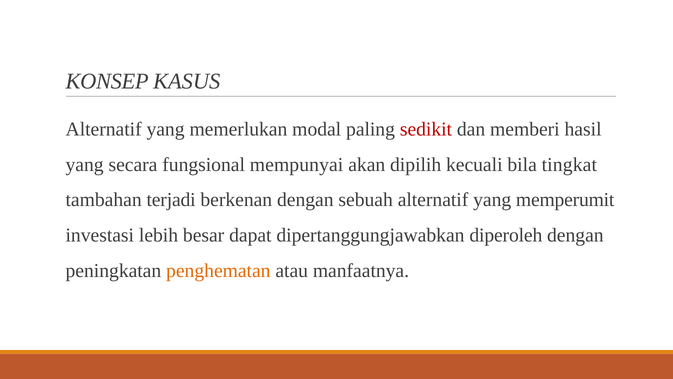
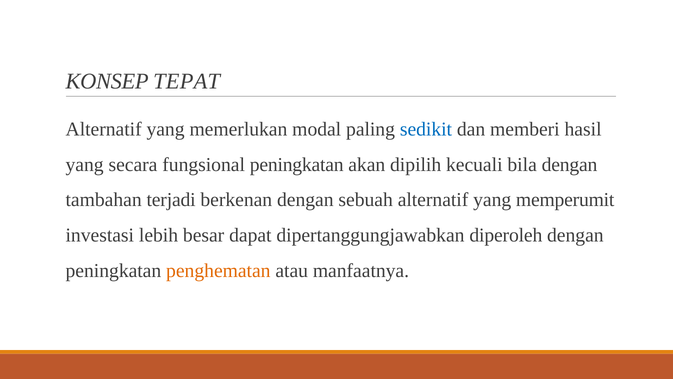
KASUS: KASUS -> TEPAT (187, 81)
sedikit colour: red -> blue (426, 129)
fungsional mempunyai: mempunyai -> peningkatan (297, 165)
bila tingkat: tingkat -> dengan (570, 165)
